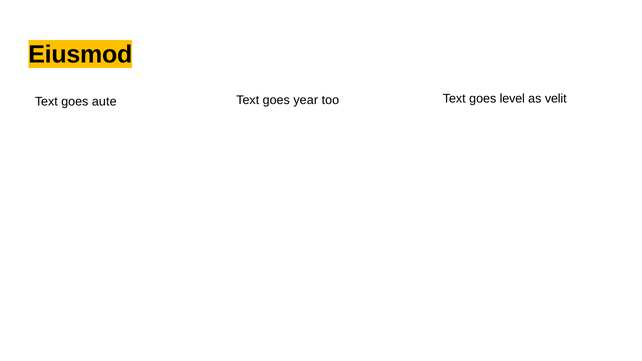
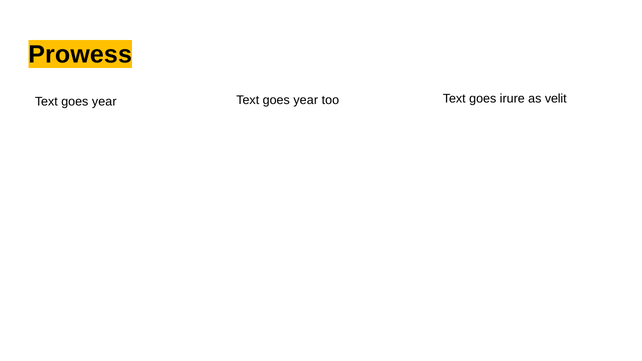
Eiusmod: Eiusmod -> Prowess (80, 54)
level: level -> irure (512, 99)
aute: aute -> year (104, 102)
